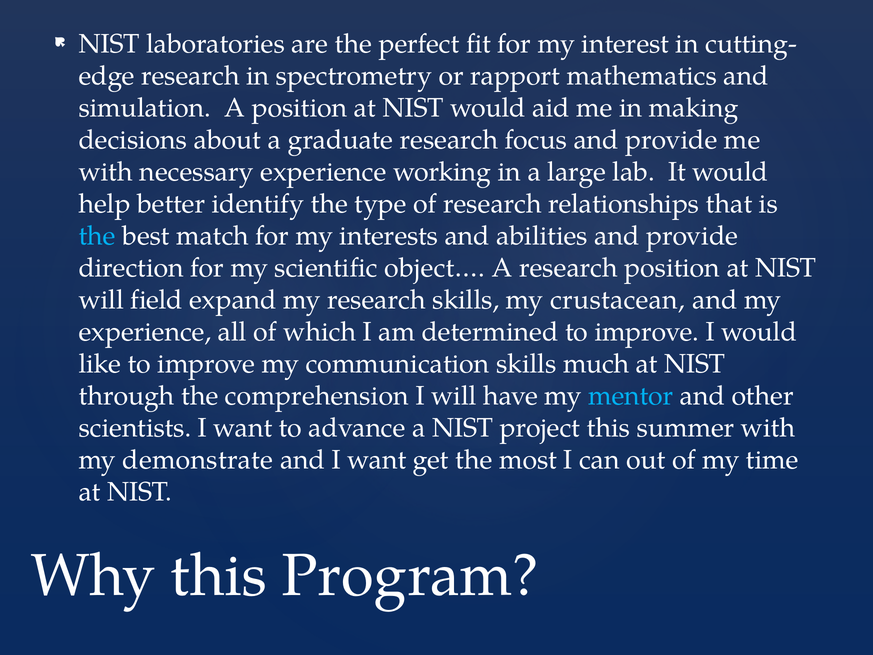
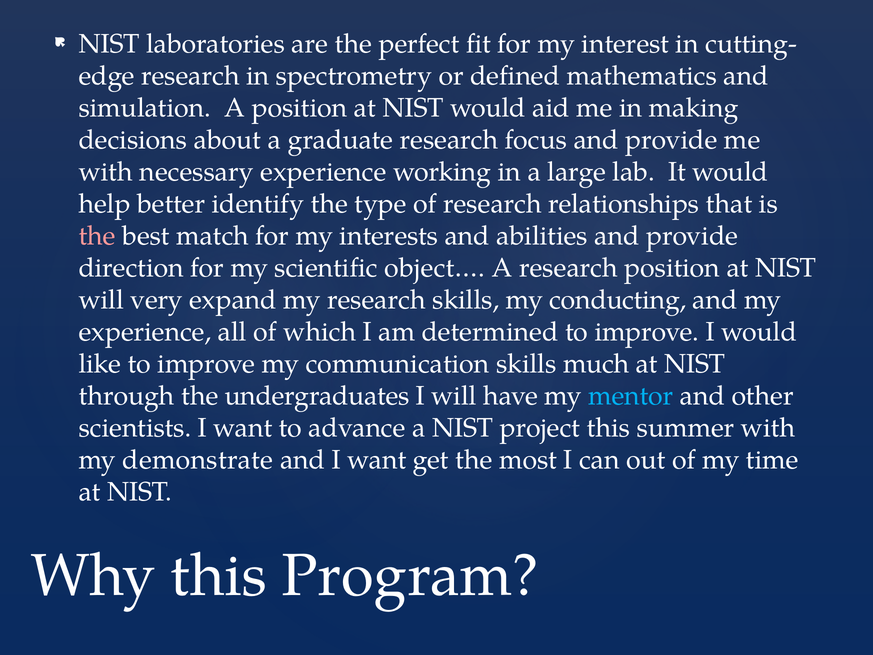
rapport: rapport -> defined (515, 76)
the colour: light blue -> pink (97, 236)
field: field -> very (157, 300)
crustacean: crustacean -> conducting (618, 300)
comprehension: comprehension -> undergraduates (317, 396)
